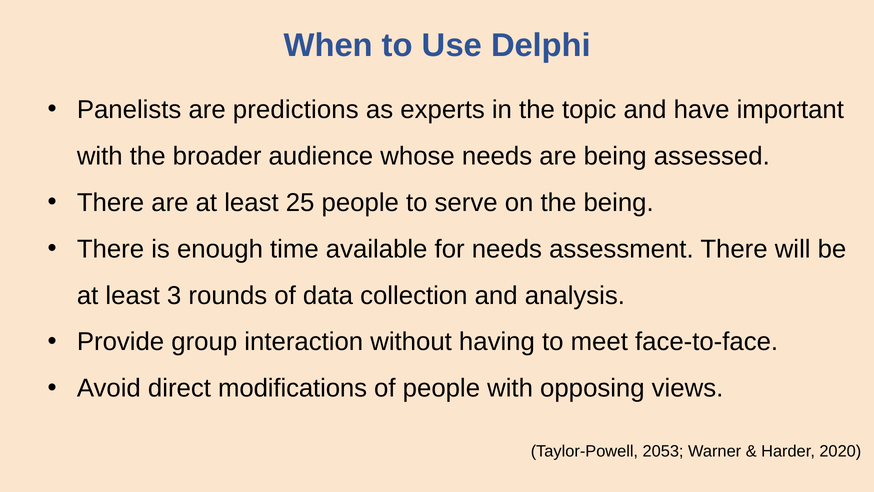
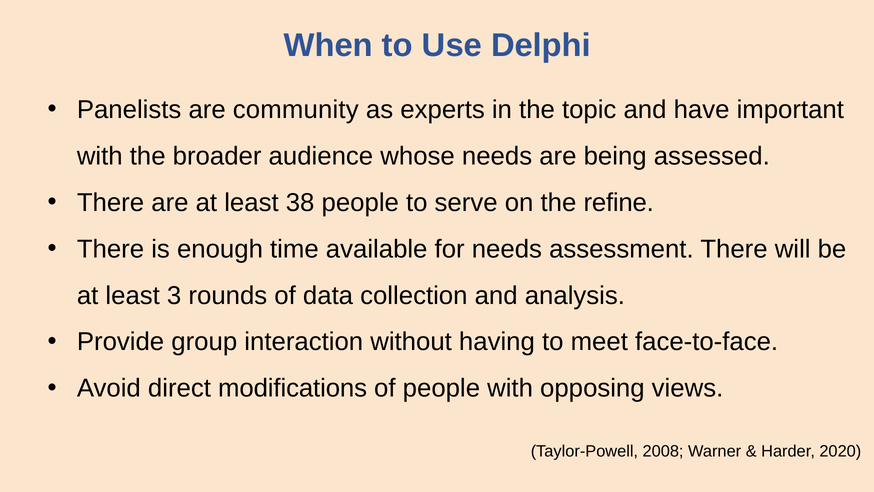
predictions: predictions -> community (296, 110)
25: 25 -> 38 (300, 202)
the being: being -> refine (619, 202)
2053: 2053 -> 2008 (663, 451)
